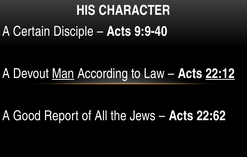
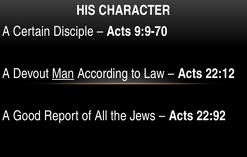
9:9-40: 9:9-40 -> 9:9-70 (151, 31)
22:12 underline: present -> none (220, 74)
22:62: 22:62 -> 22:92 (211, 116)
